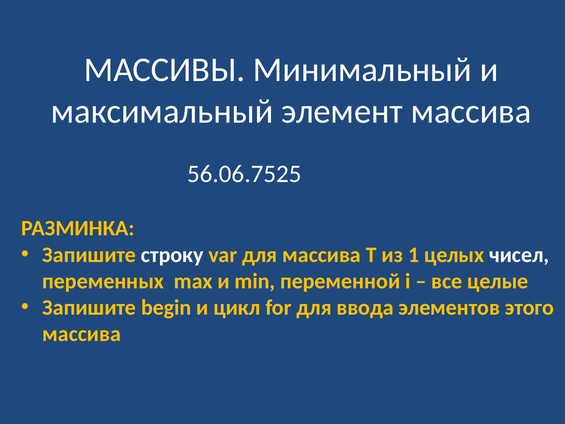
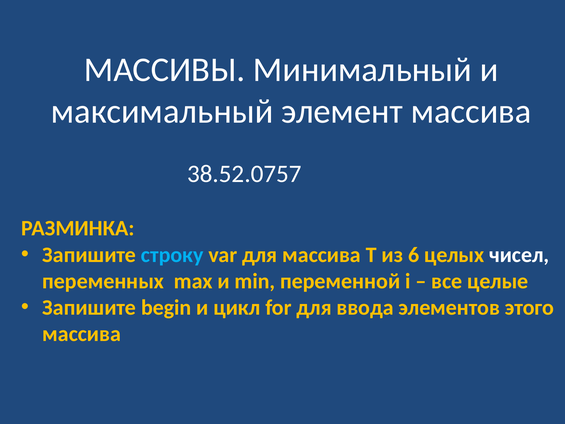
56.06.7525: 56.06.7525 -> 38.52.0757 (244, 174)
строку colour: white -> light blue (172, 255)
1: 1 -> 6 (414, 255)
